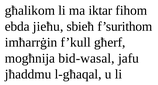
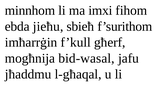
għalikom: għalikom -> minnhom (30, 10)
iktar: iktar -> imxi (100, 10)
